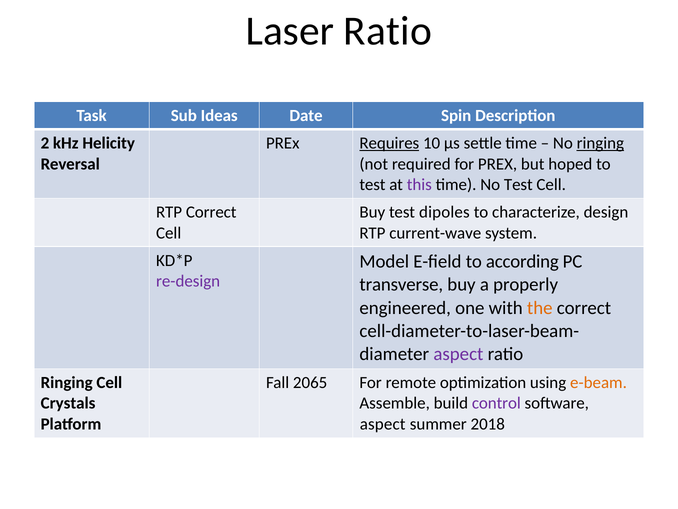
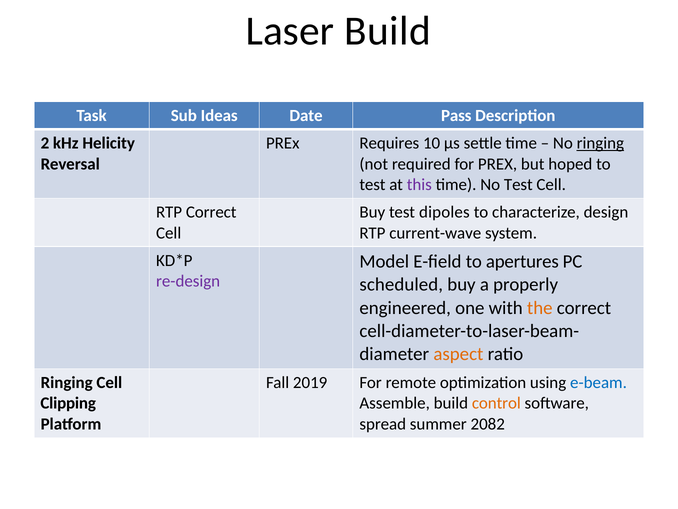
Laser Ratio: Ratio -> Build (388, 31)
Spin: Spin -> Pass (456, 116)
Requires underline: present -> none (389, 143)
according: according -> apertures (522, 261)
transverse: transverse -> scheduled (401, 284)
aspect colour: purple -> orange (458, 354)
2065: 2065 -> 2019 (310, 382)
e-beam colour: orange -> blue (599, 382)
Crystals: Crystals -> Clipping (68, 403)
control colour: purple -> orange (496, 403)
aspect: aspect -> spread (383, 424)
2018: 2018 -> 2082 (488, 424)
